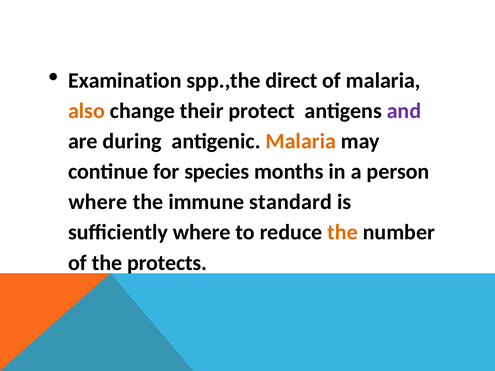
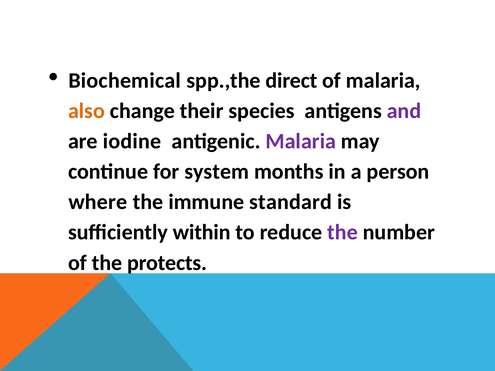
Examination: Examination -> Biochemical (125, 81)
protect: protect -> species (262, 111)
during: during -> iodine (132, 141)
Malaria colour: orange -> purple (301, 141)
species: species -> system (217, 172)
sufficiently where: where -> within (202, 233)
the colour: orange -> purple (343, 233)
